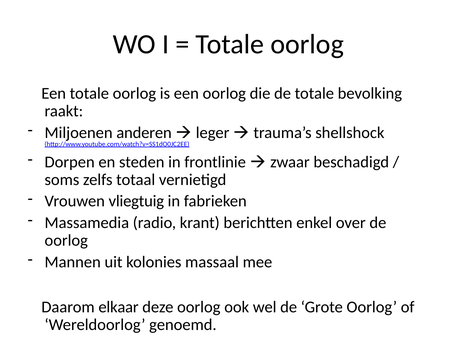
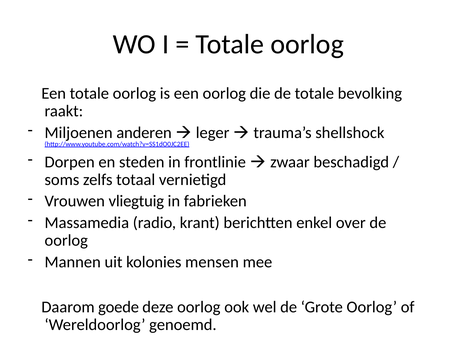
massaal: massaal -> mensen (212, 262)
elkaar: elkaar -> goede (119, 307)
